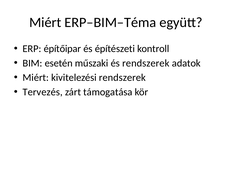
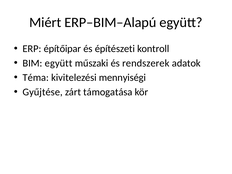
ERP–BIM–Téma: ERP–BIM–Téma -> ERP–BIM–Alapú (110, 22)
BIM esetén: esetén -> együtt (59, 63)
Miért: Miért -> Téma (36, 78)
kivitelezési rendszerek: rendszerek -> mennyiségi (122, 78)
Tervezés: Tervezés -> Gyűjtése (43, 92)
